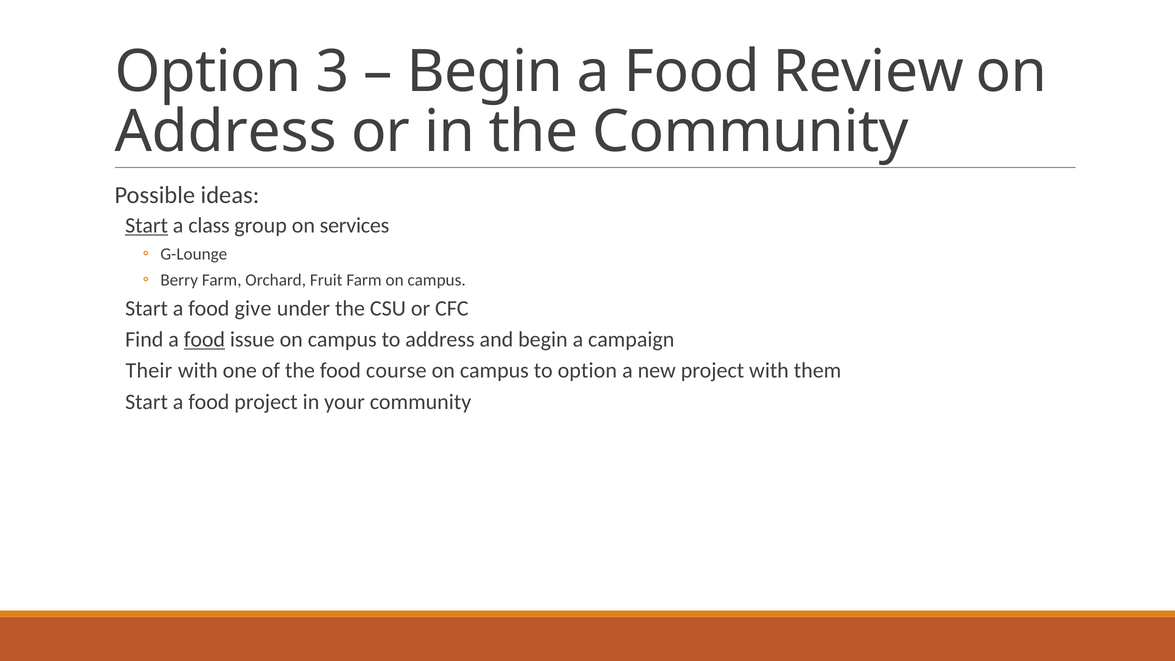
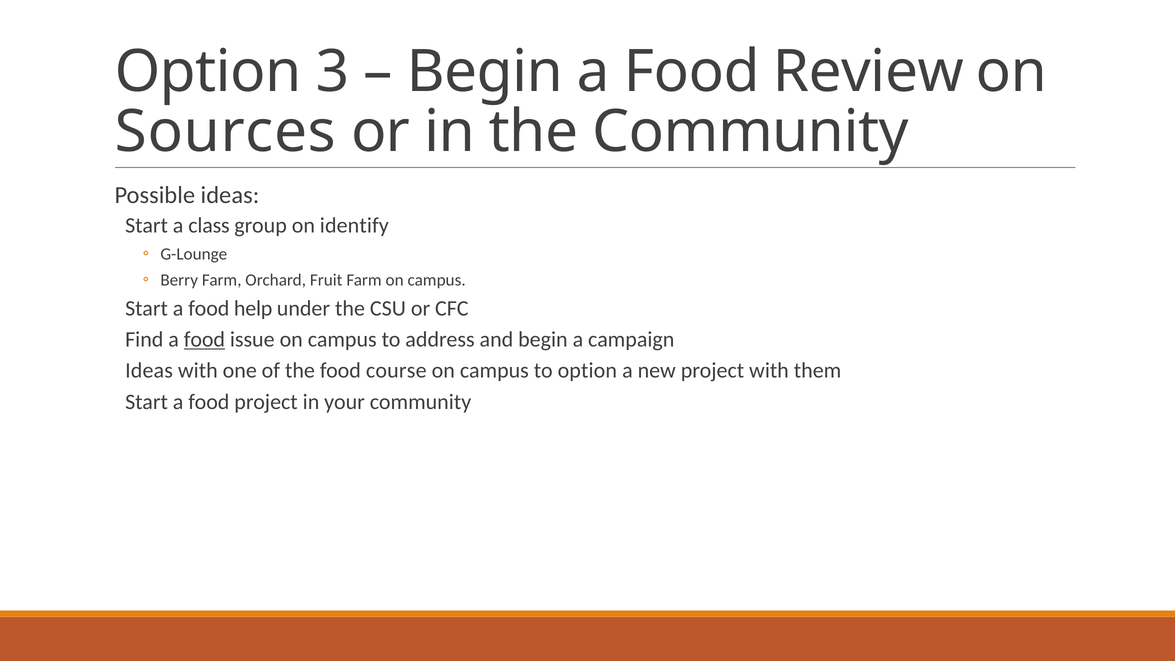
Address: Address -> Sources (225, 132)
Start underline: present -> none (147, 225)
services: services -> identify (354, 225)
give: give -> help (253, 308)
Their: Their -> Ideas (149, 371)
